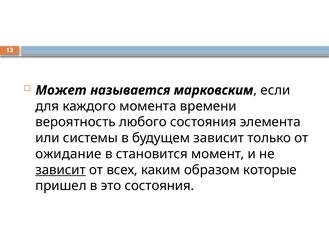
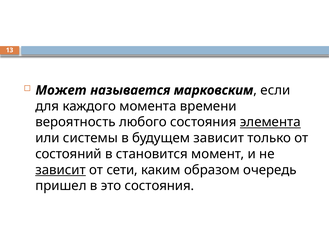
элемента underline: none -> present (270, 122)
ожидание: ожидание -> состояний (68, 154)
всех: всех -> сети (122, 170)
которые: которые -> очередь (270, 170)
